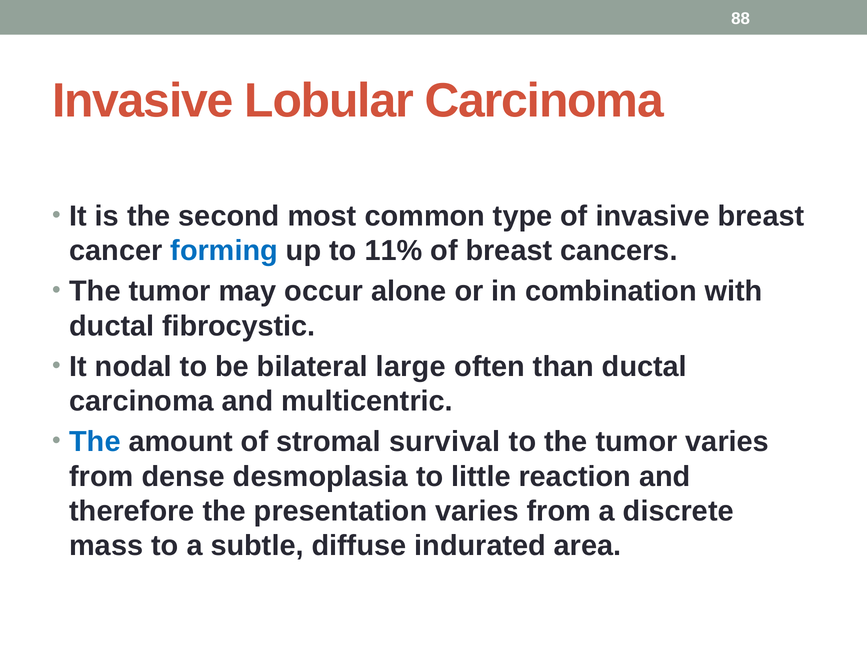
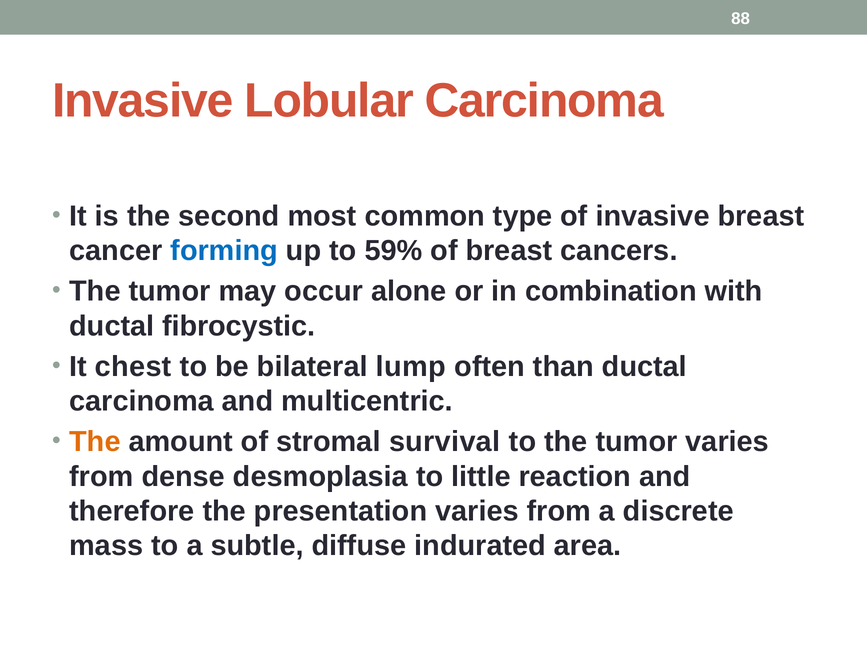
11%: 11% -> 59% (393, 251)
nodal: nodal -> chest (133, 366)
large: large -> lump (411, 366)
The colour: blue -> orange (95, 441)
